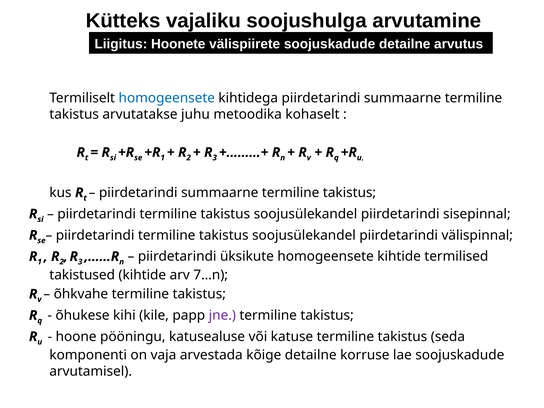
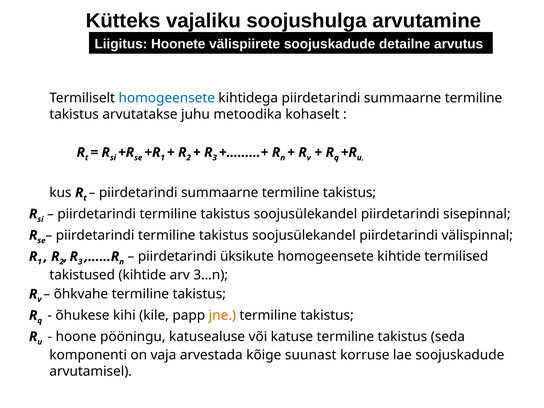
7…n: 7…n -> 3…n (211, 275)
jne colour: purple -> orange (222, 315)
kõige detailne: detailne -> suunast (311, 355)
